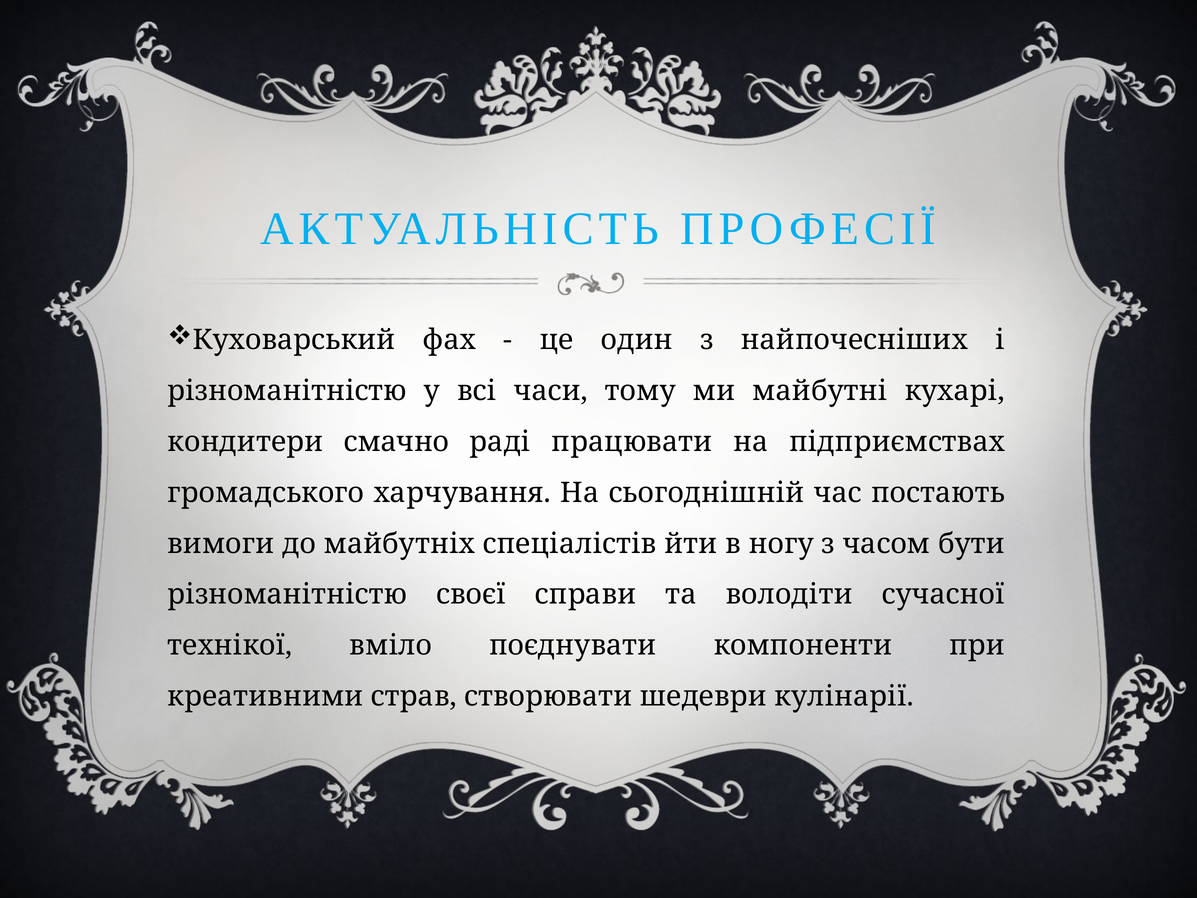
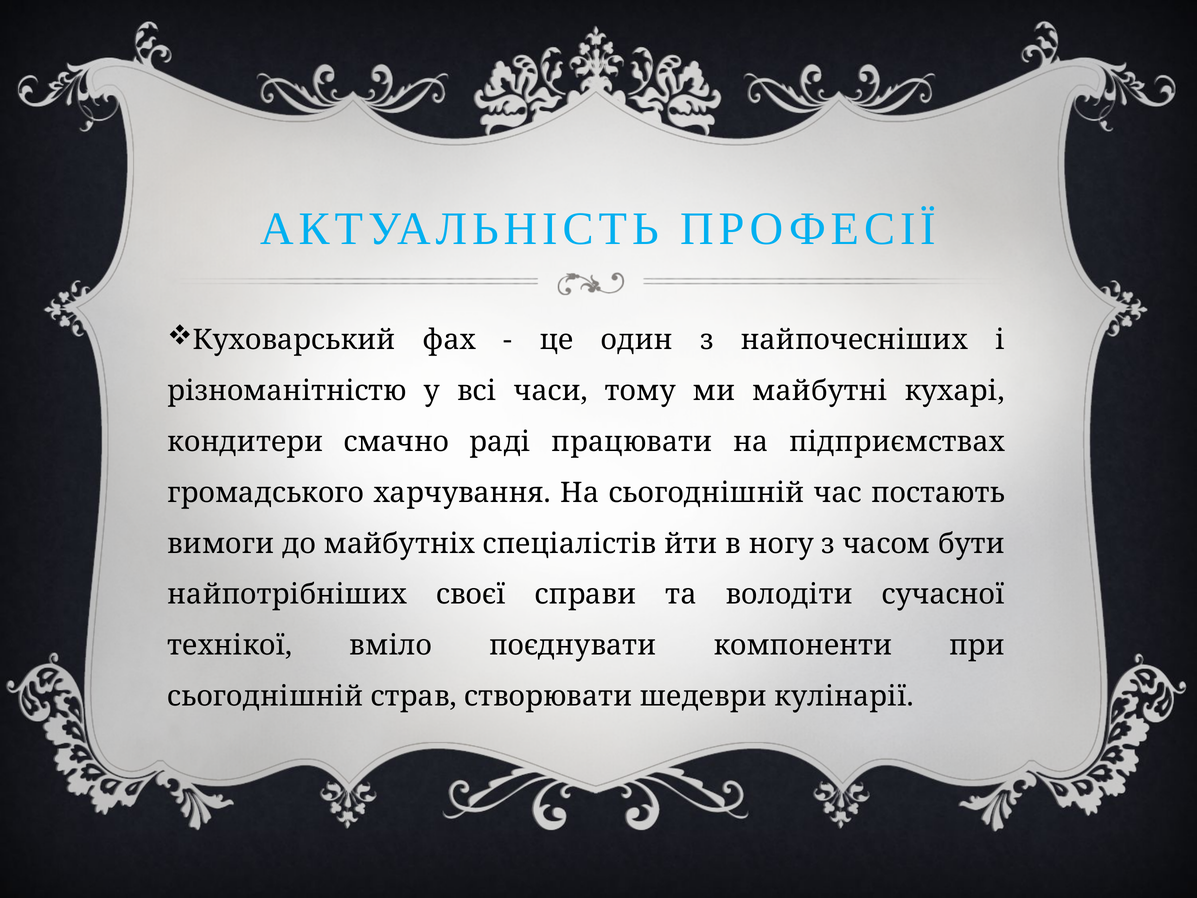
різноманітністю: різноманітністю -> найпотрібніших (287, 594)
креативними: креативними -> сьогоднішній (265, 696)
